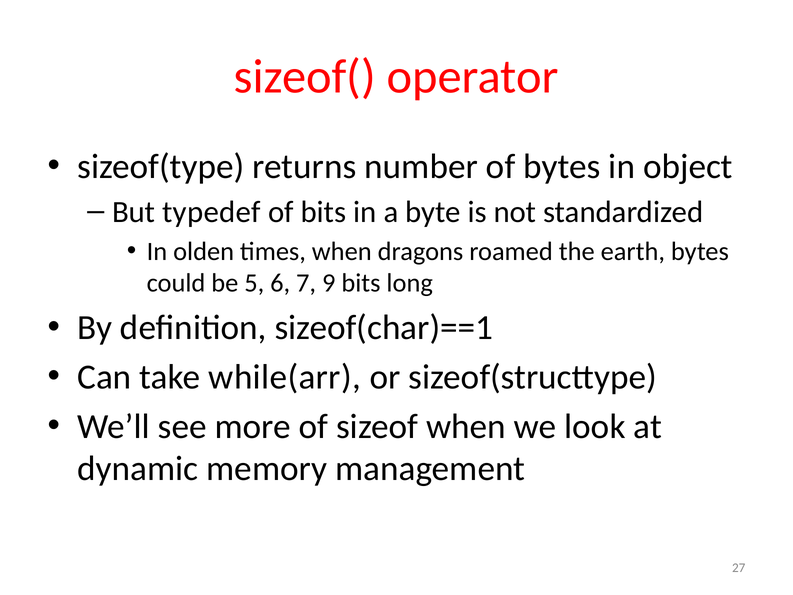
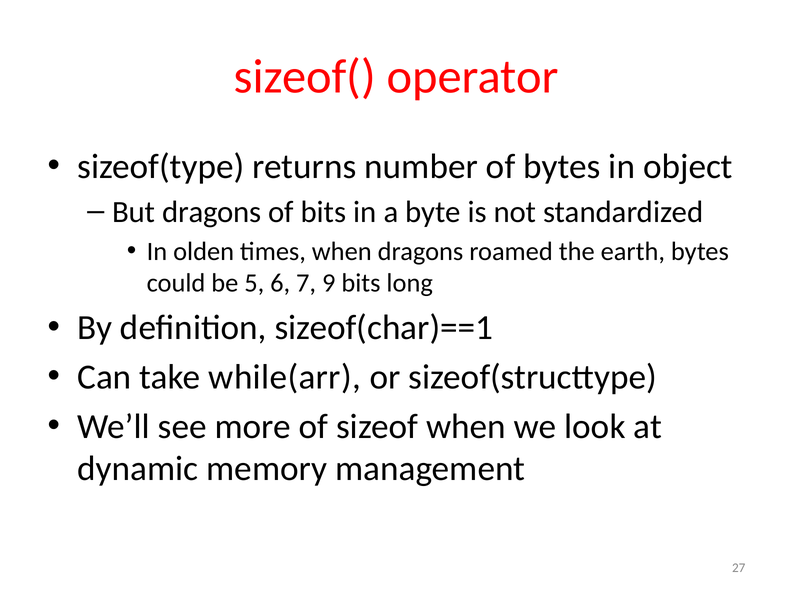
But typedef: typedef -> dragons (212, 212)
